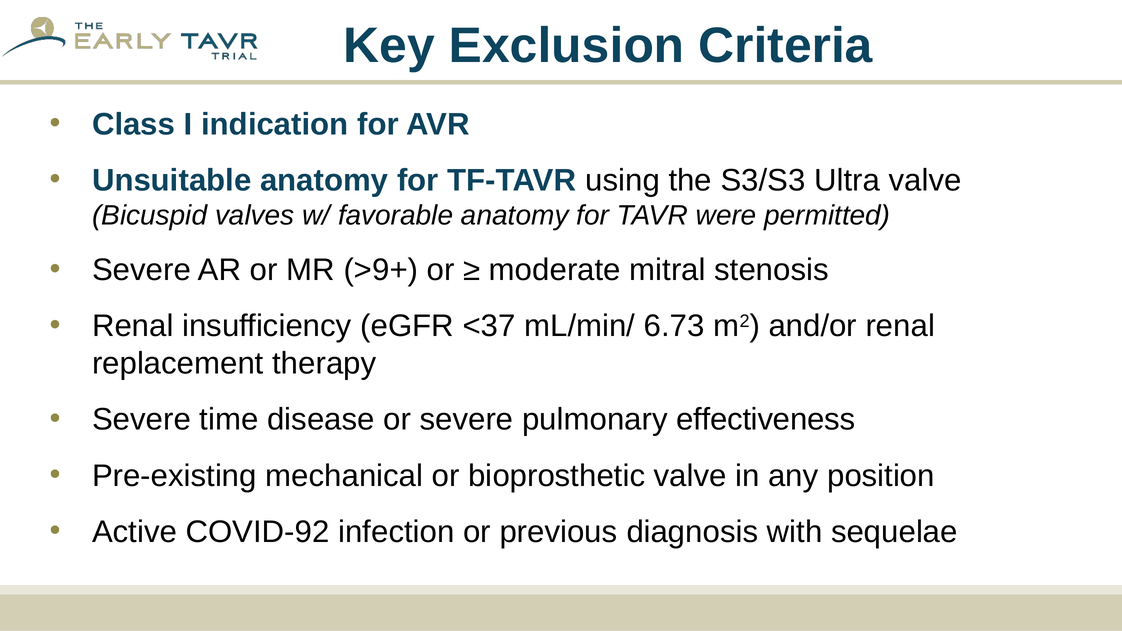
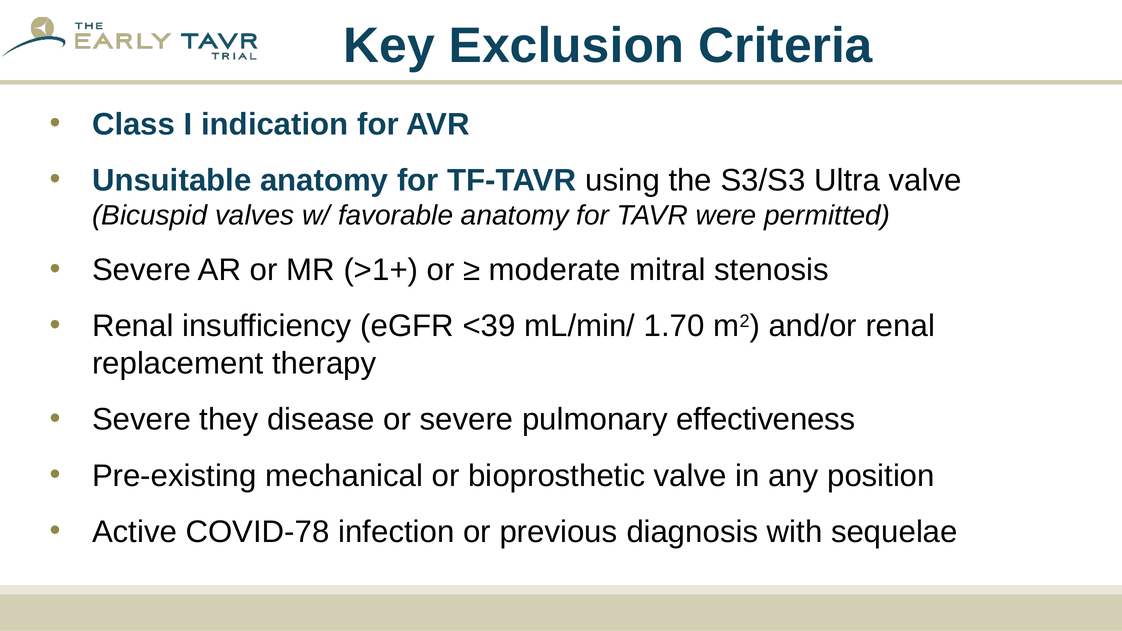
>9+: >9+ -> >1+ (381, 270)
<37: <37 -> <39 (489, 326)
6.73: 6.73 -> 1.70 (674, 326)
time: time -> they (229, 420)
COVID-92: COVID-92 -> COVID-78 (258, 532)
